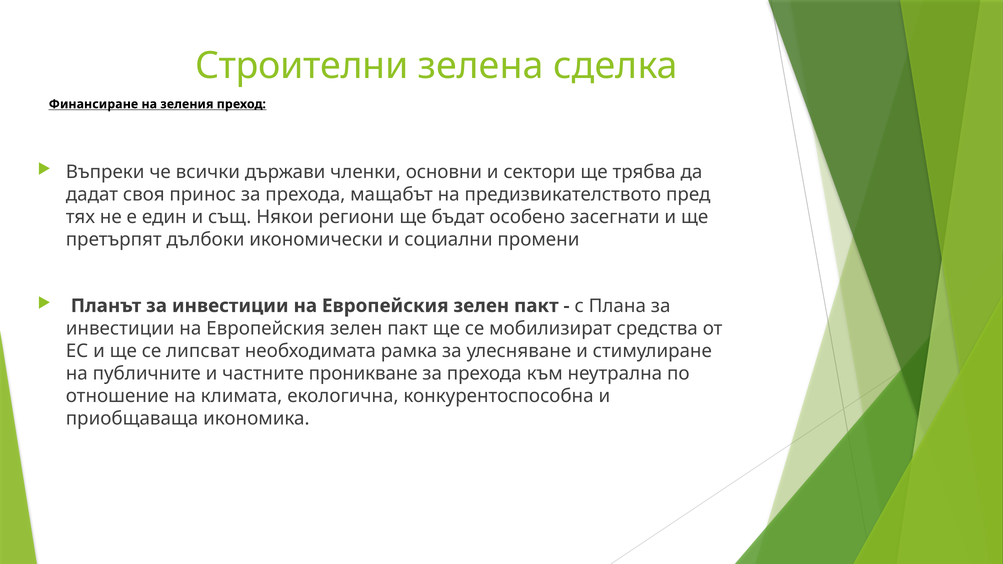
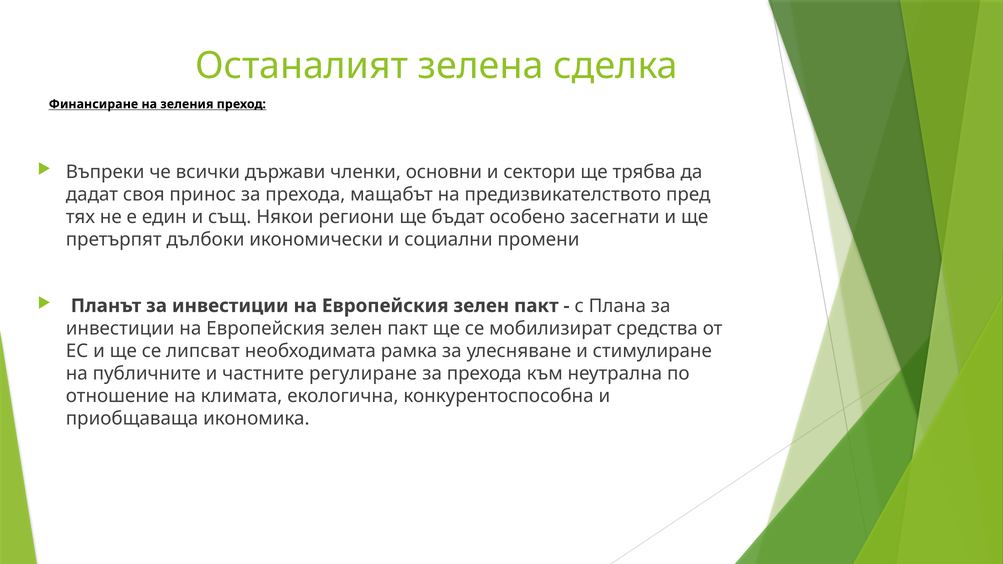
Строителни: Строителни -> Останалият (302, 66)
проникване: проникване -> регулиране (363, 374)
